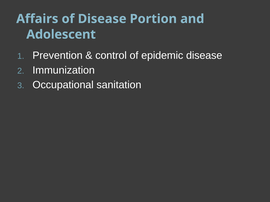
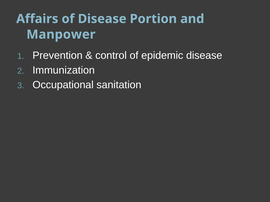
Adolescent: Adolescent -> Manpower (61, 35)
